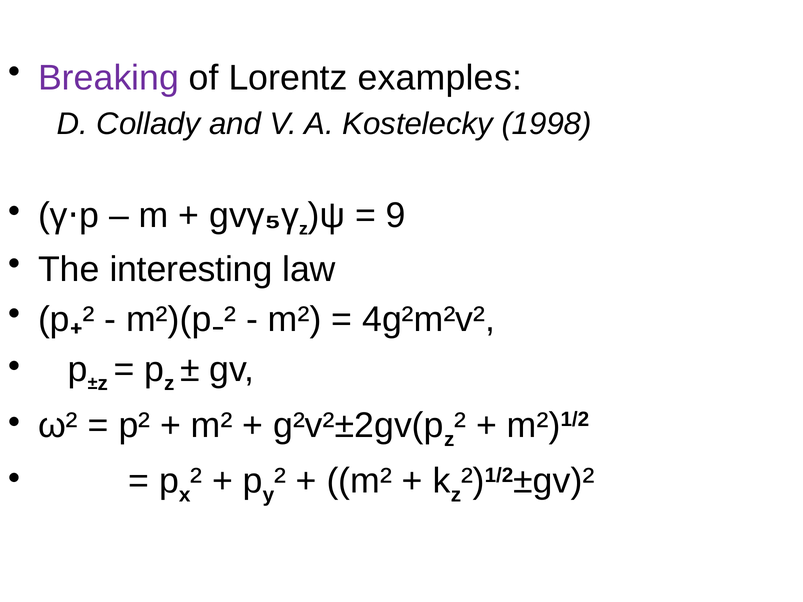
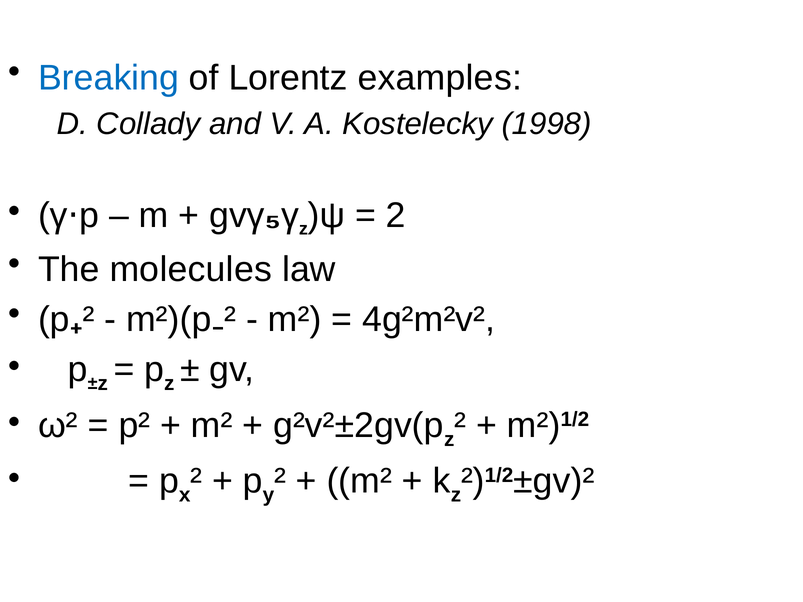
Breaking colour: purple -> blue (109, 78)
9: 9 -> 2 (396, 215)
interesting: interesting -> molecules (191, 270)
